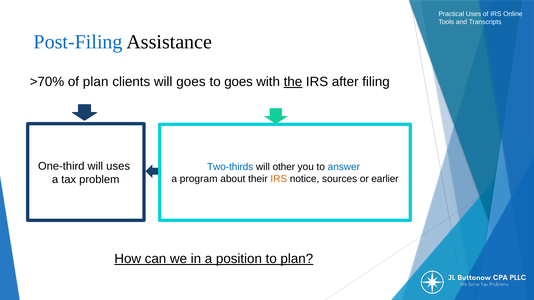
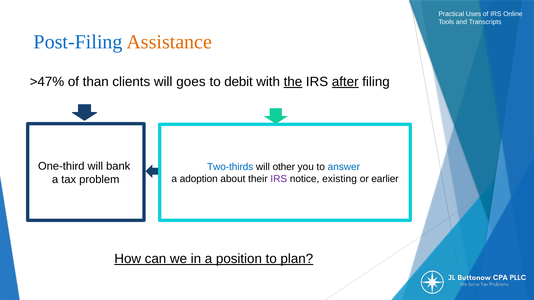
Assistance colour: black -> orange (169, 42)
>70%: >70% -> >47% (47, 82)
of plan: plan -> than (96, 82)
to goes: goes -> debit (239, 82)
after underline: none -> present (345, 82)
will uses: uses -> bank (118, 166)
program: program -> adoption (199, 179)
IRS colour: orange -> purple (279, 179)
sources: sources -> existing (340, 179)
